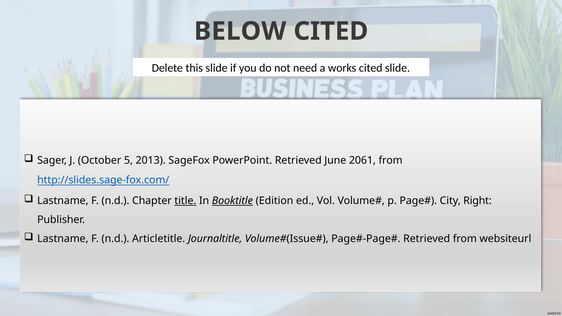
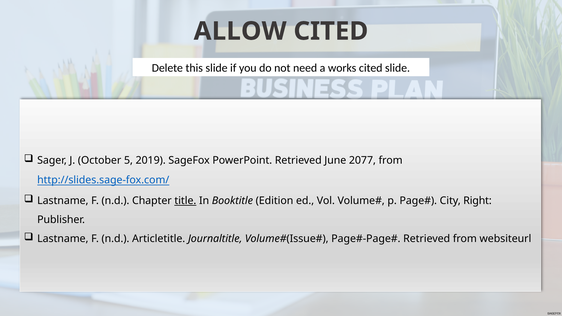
BELOW: BELOW -> ALLOW (240, 31)
2013: 2013 -> 2019 (151, 160)
2061: 2061 -> 2077 (362, 160)
Booktitle underline: present -> none (232, 201)
